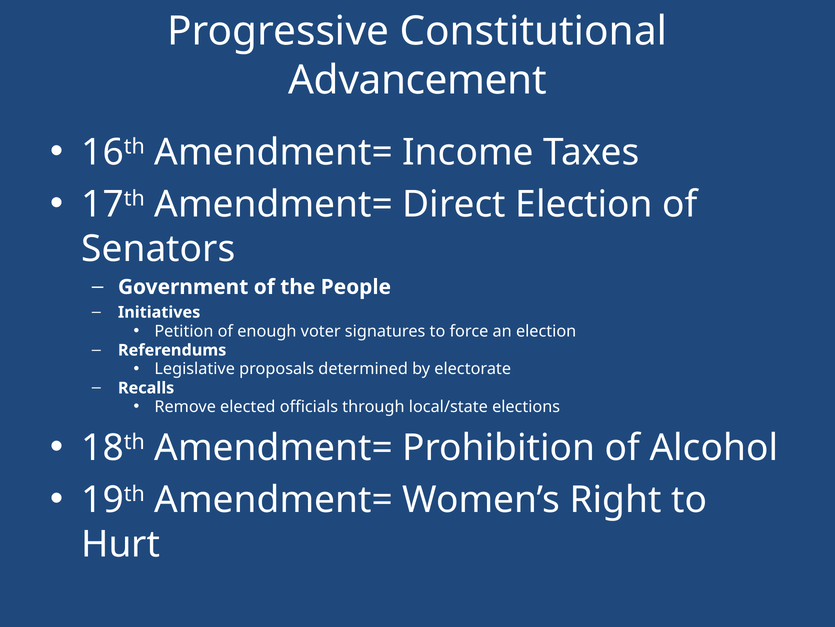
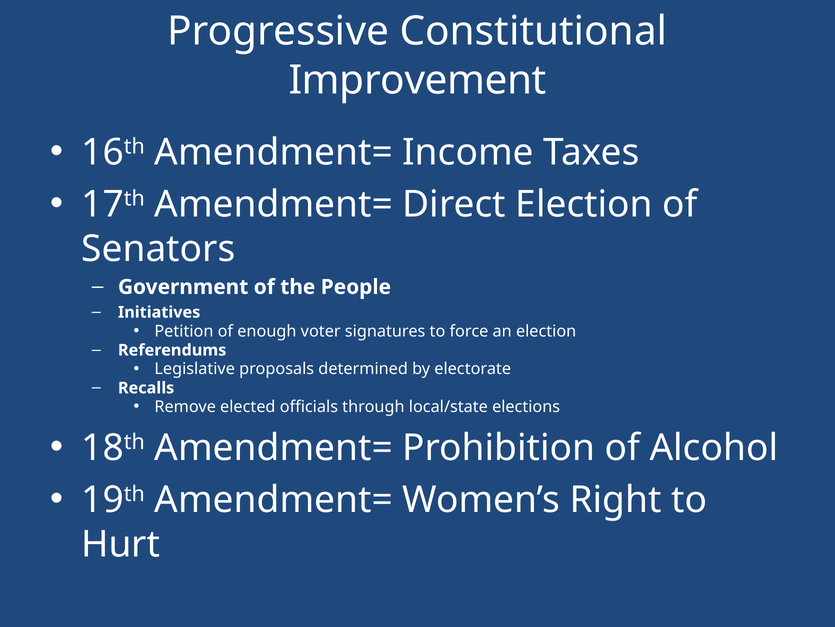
Advancement: Advancement -> Improvement (418, 80)
